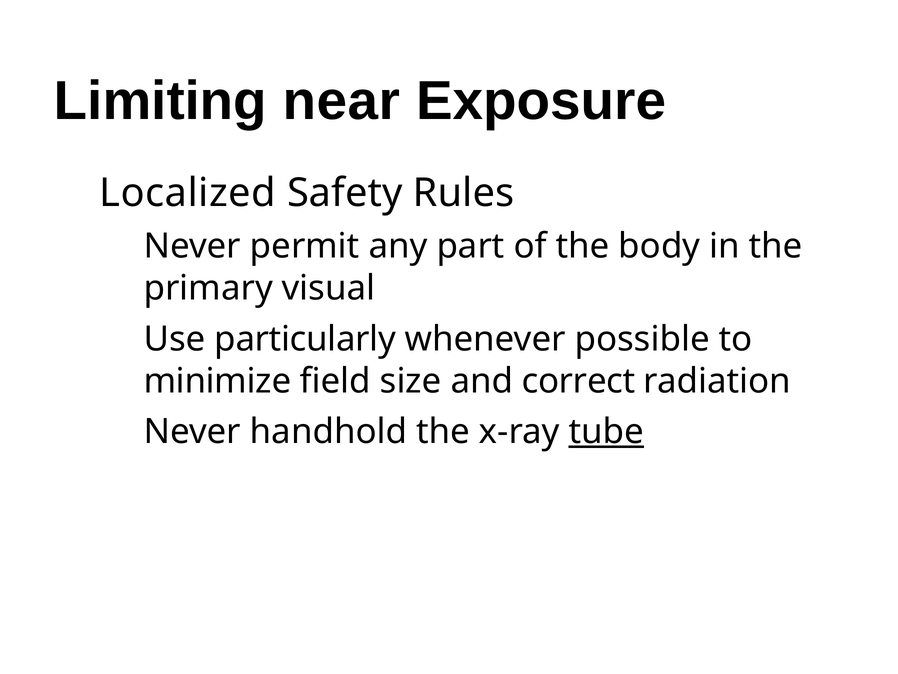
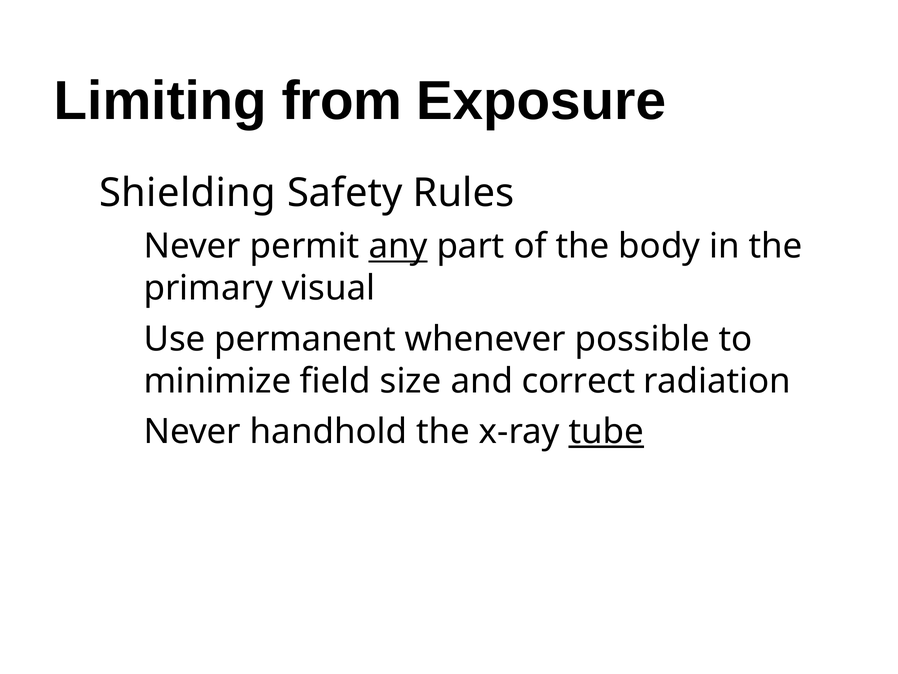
near: near -> from (342, 101)
Localized: Localized -> Shielding (188, 193)
any underline: none -> present (398, 246)
particularly: particularly -> permanent (305, 339)
